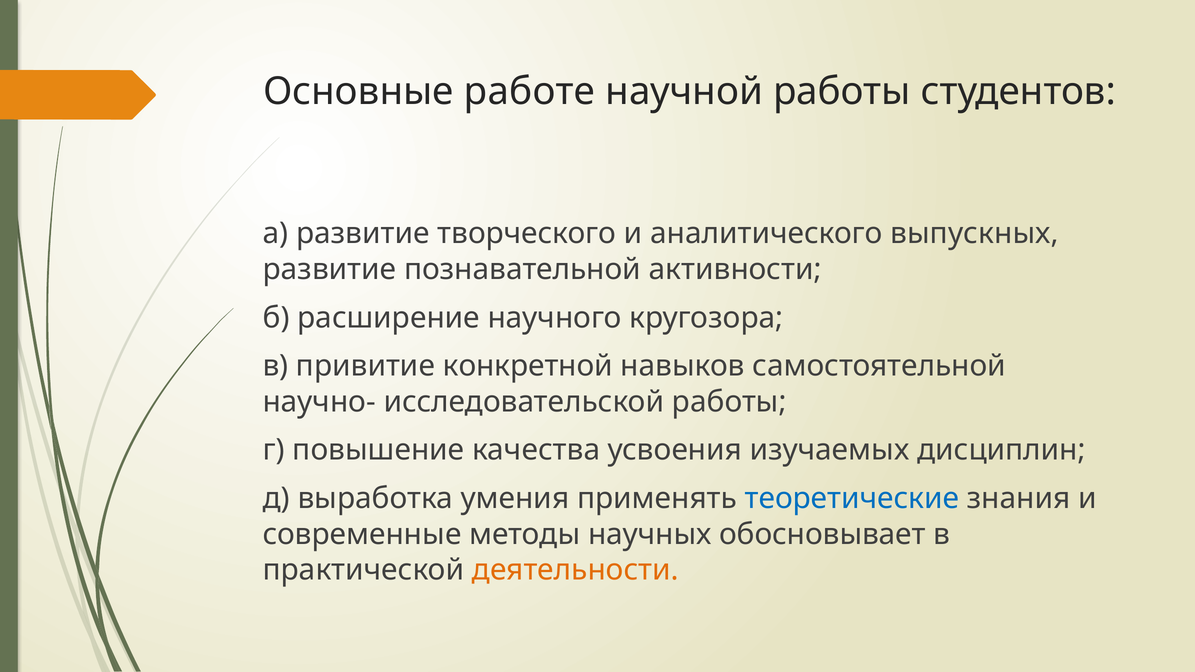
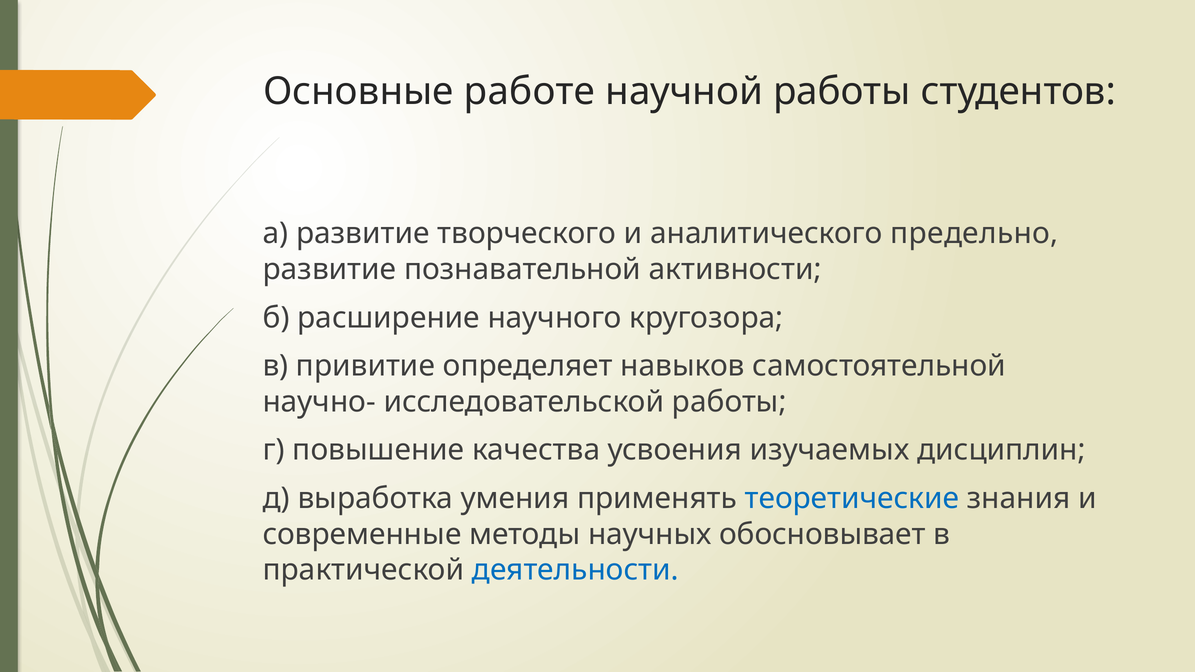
выпускных: выпускных -> предельно (974, 234)
конкретной: конкретной -> определяет (528, 366)
деятельности colour: orange -> blue (575, 570)
